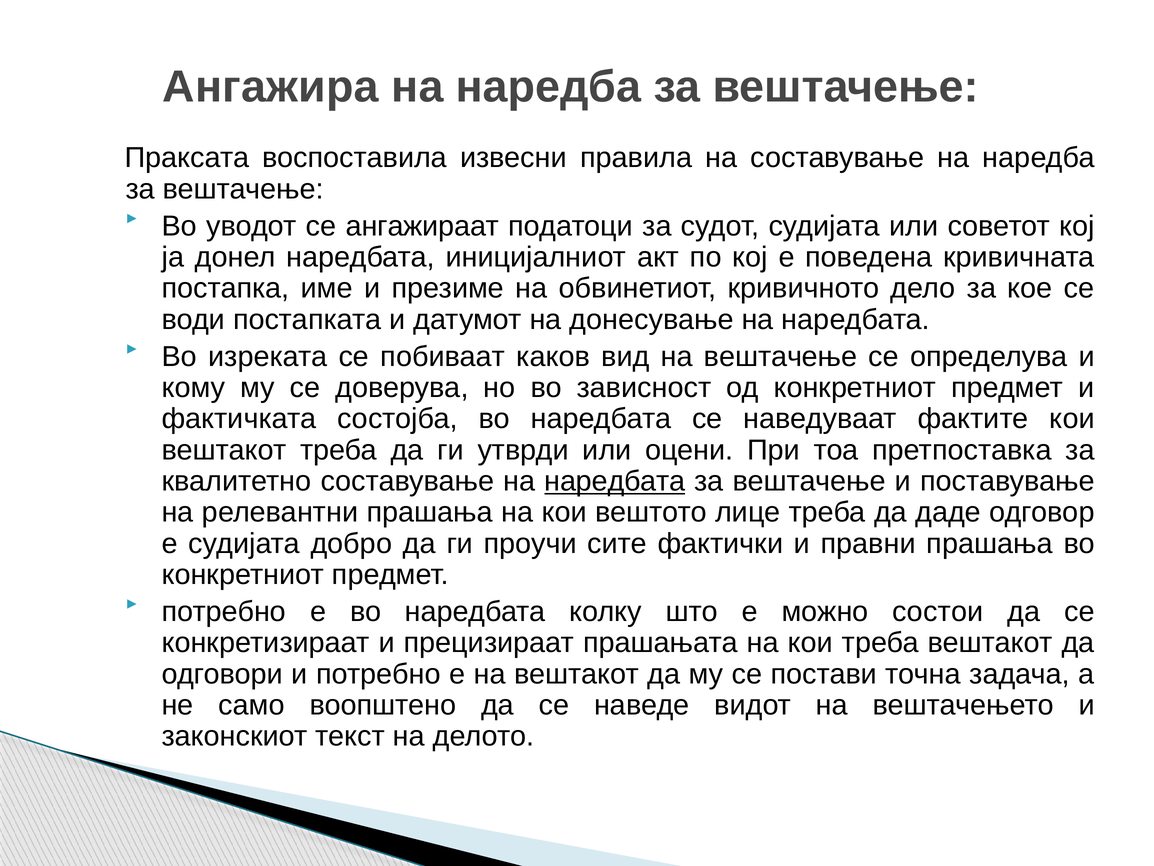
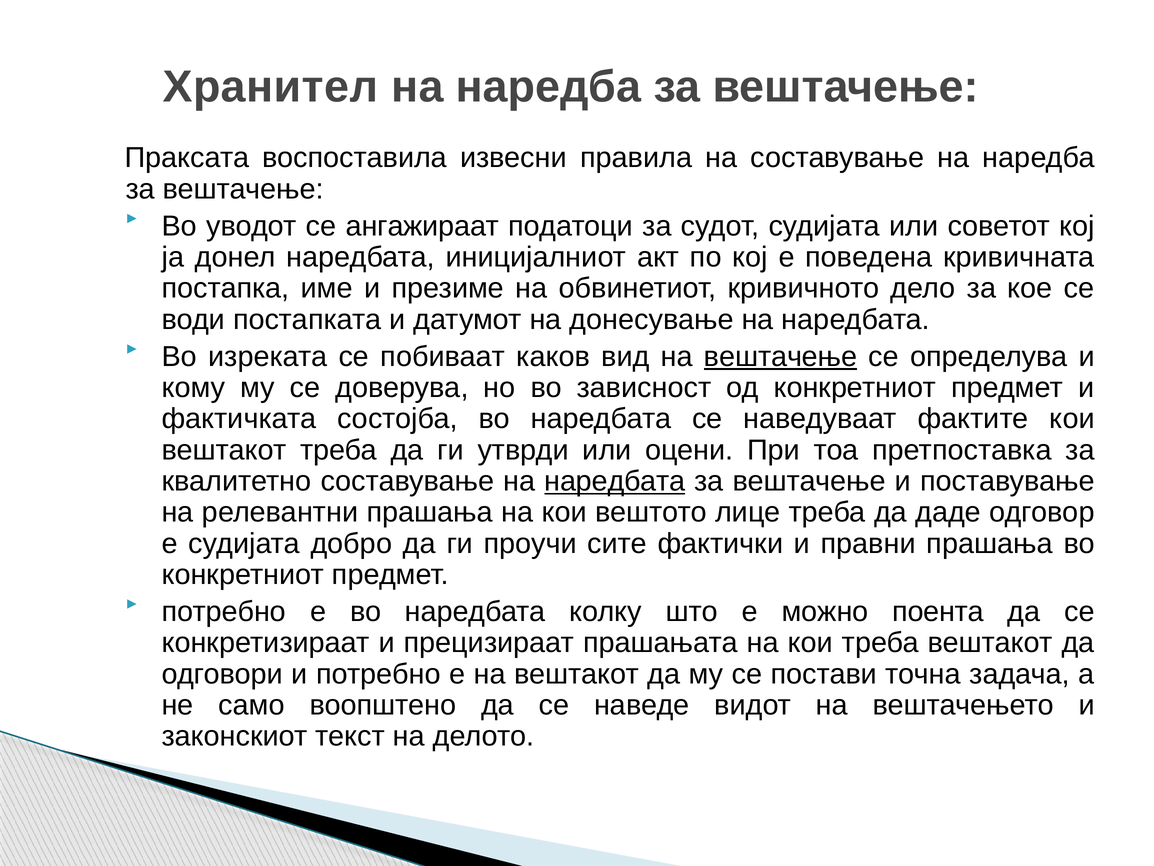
Ангажира: Ангажира -> Хранител (271, 87)
вештачење underline: none -> present (781, 356)
состои: состои -> поента (938, 611)
